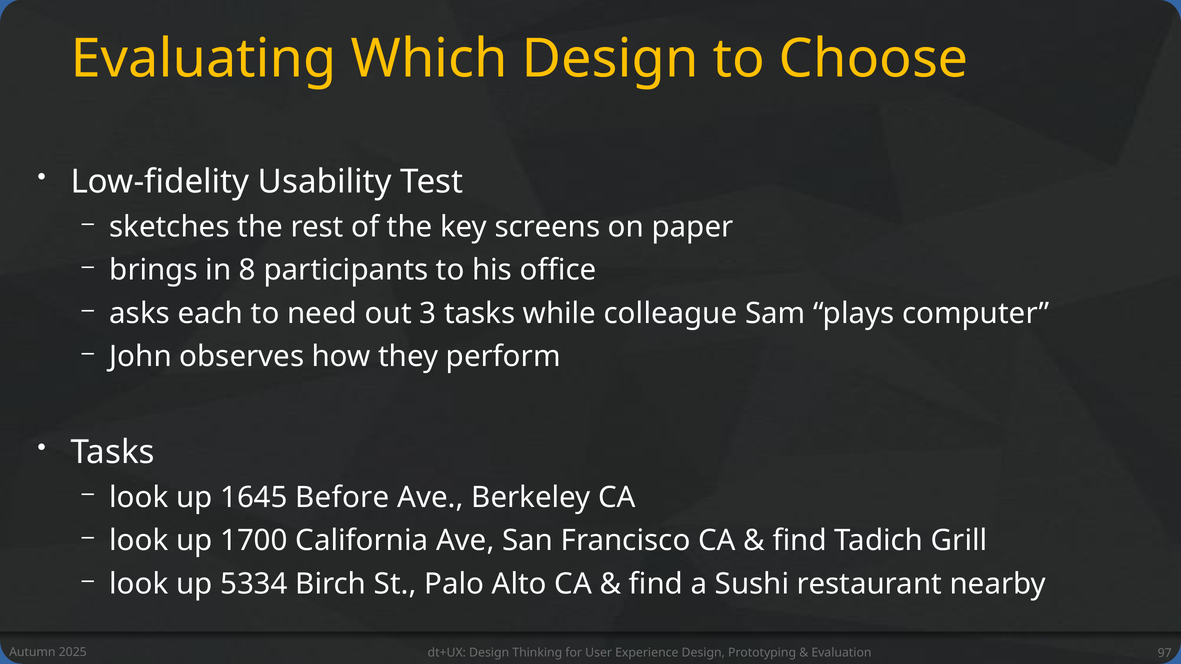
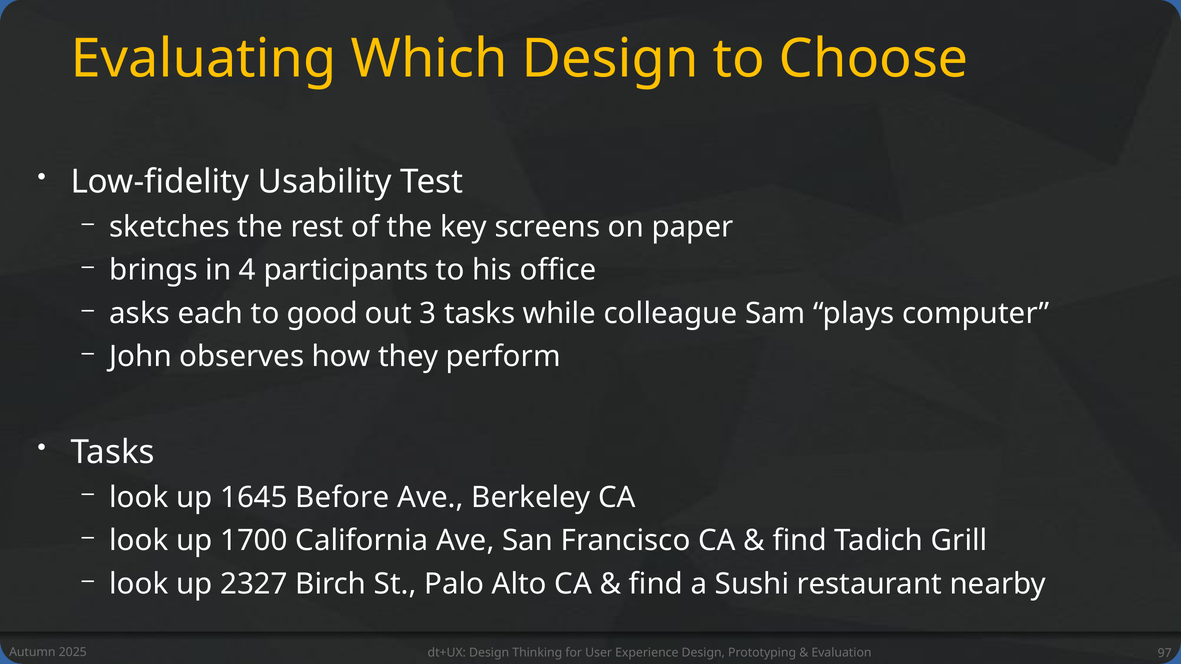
8: 8 -> 4 (247, 270)
need: need -> good (322, 314)
5334: 5334 -> 2327 (254, 584)
